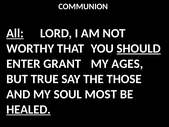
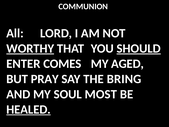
All underline: present -> none (15, 33)
WORTHY underline: none -> present (30, 48)
GRANT: GRANT -> COMES (62, 64)
AGES: AGES -> AGED (127, 64)
TRUE: TRUE -> PRAY (45, 79)
THOSE: THOSE -> BRING (124, 79)
